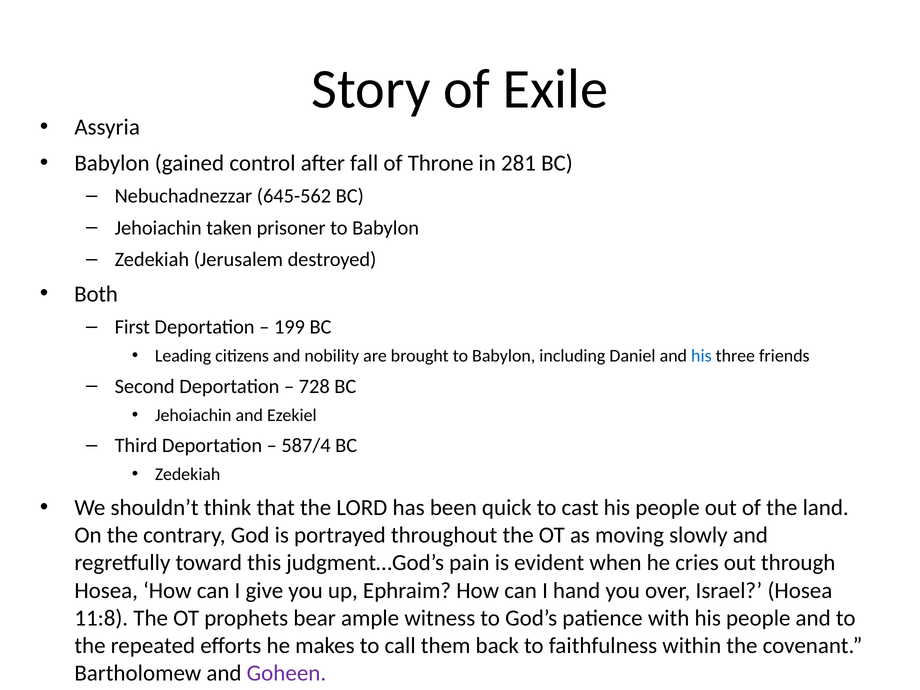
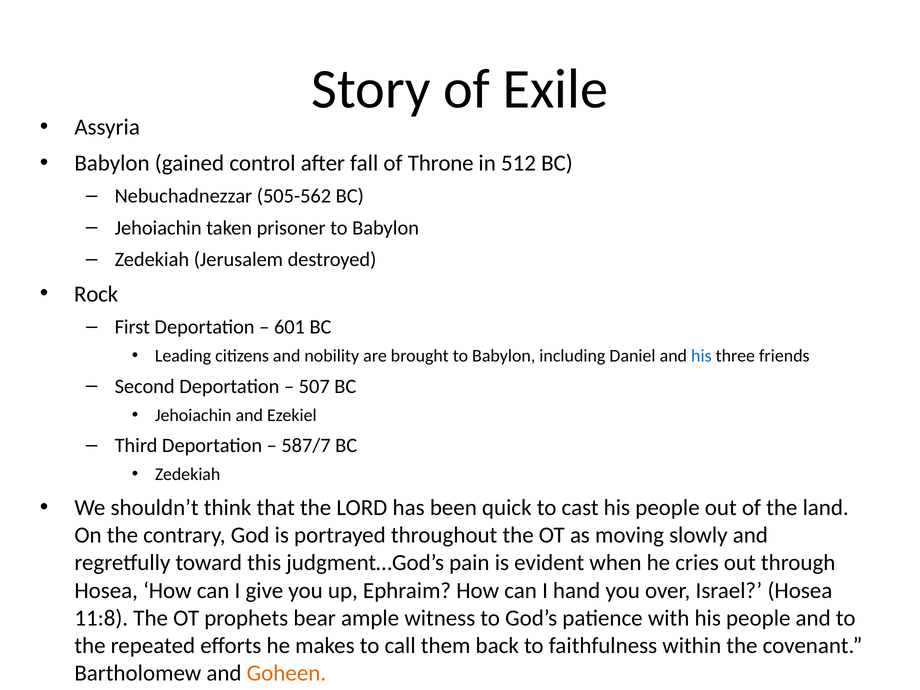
281: 281 -> 512 (518, 163)
645-562: 645-562 -> 505-562 (294, 196)
Both: Both -> Rock (96, 294)
199: 199 -> 601 (289, 327)
728: 728 -> 507 (314, 386)
587/4: 587/4 -> 587/7 (306, 446)
Goheen colour: purple -> orange (286, 673)
